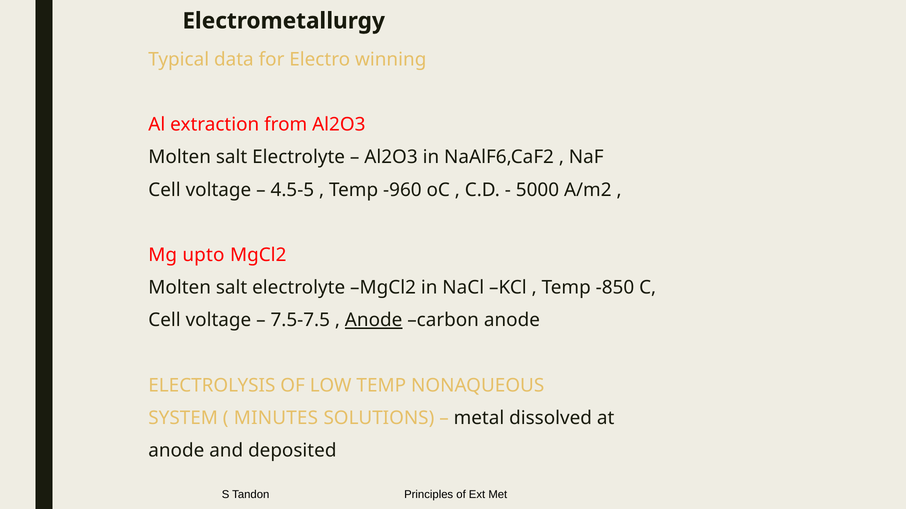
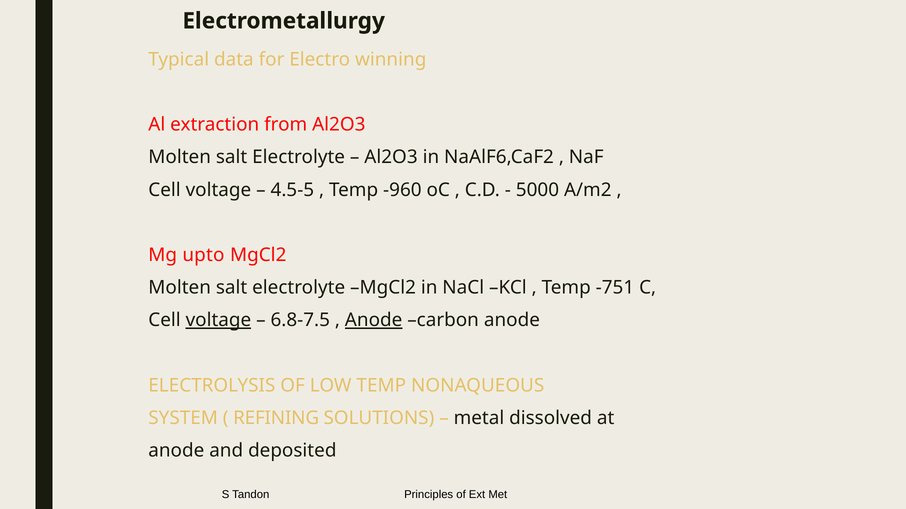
-850: -850 -> -751 (615, 288)
voltage underline: none -> present (218, 321)
7.5-7.5: 7.5-7.5 -> 6.8-7.5 (300, 321)
MINUTES: MINUTES -> REFINING (276, 419)
